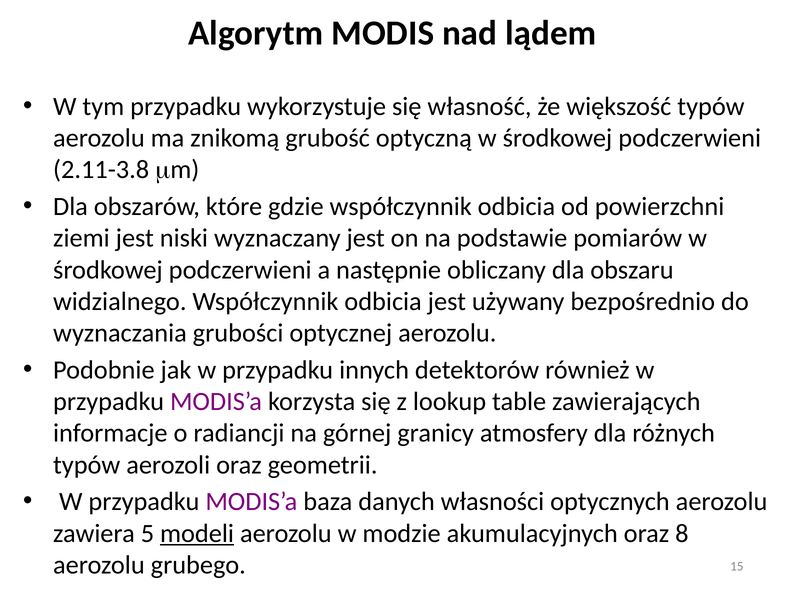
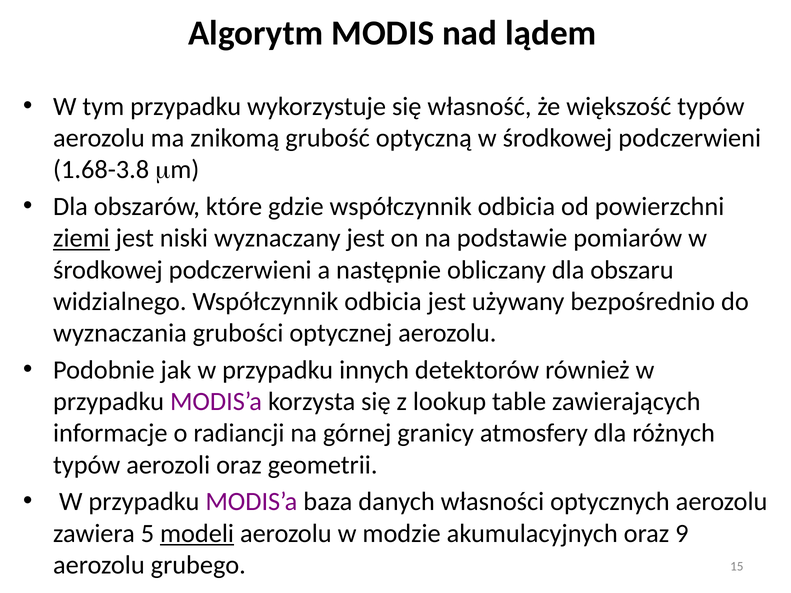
2.11-3.8: 2.11-3.8 -> 1.68-3.8 (101, 170)
ziemi underline: none -> present (81, 238)
8: 8 -> 9 (682, 534)
